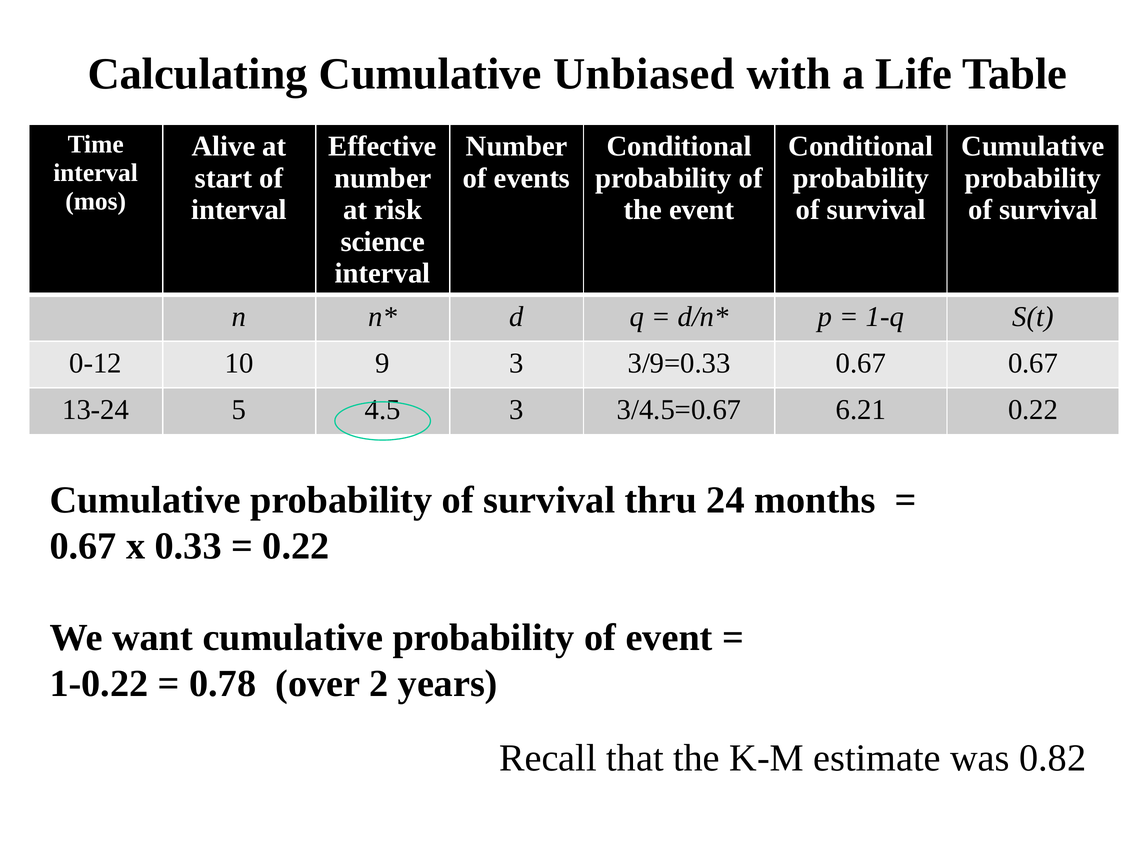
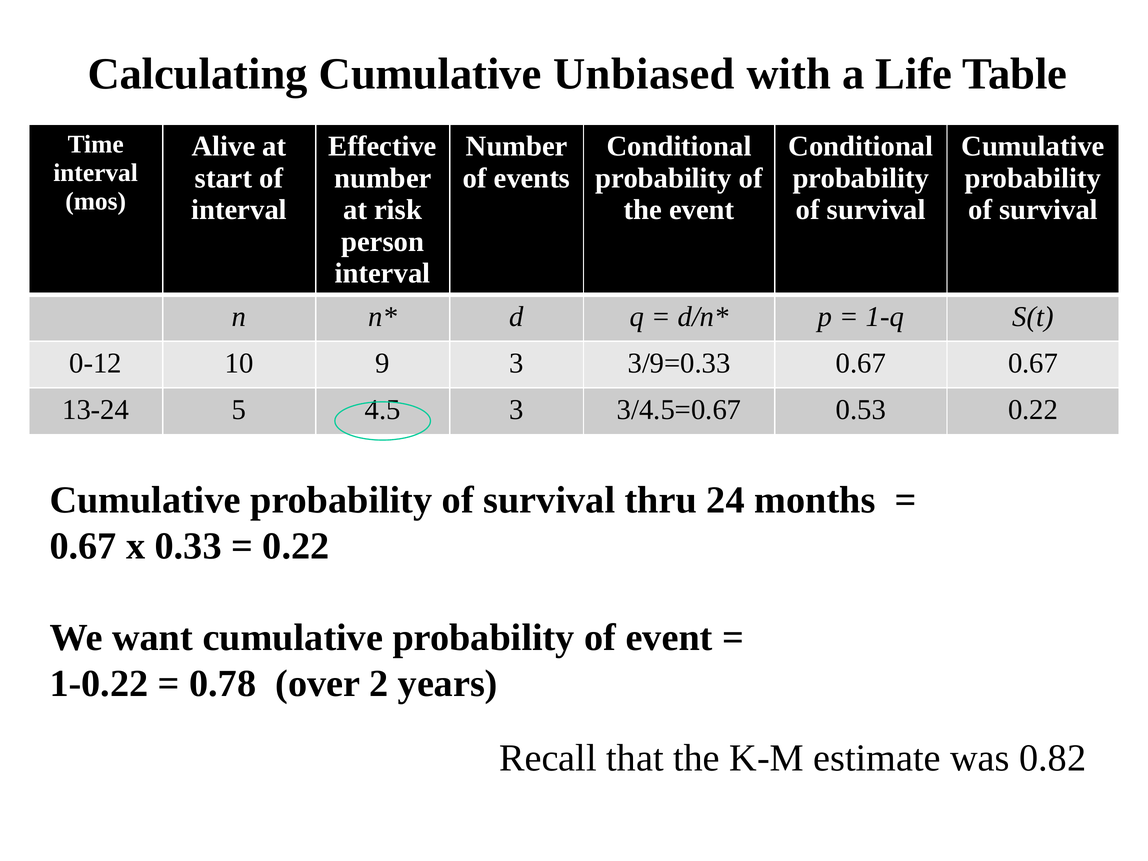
science: science -> person (383, 242)
6.21: 6.21 -> 0.53 (861, 410)
